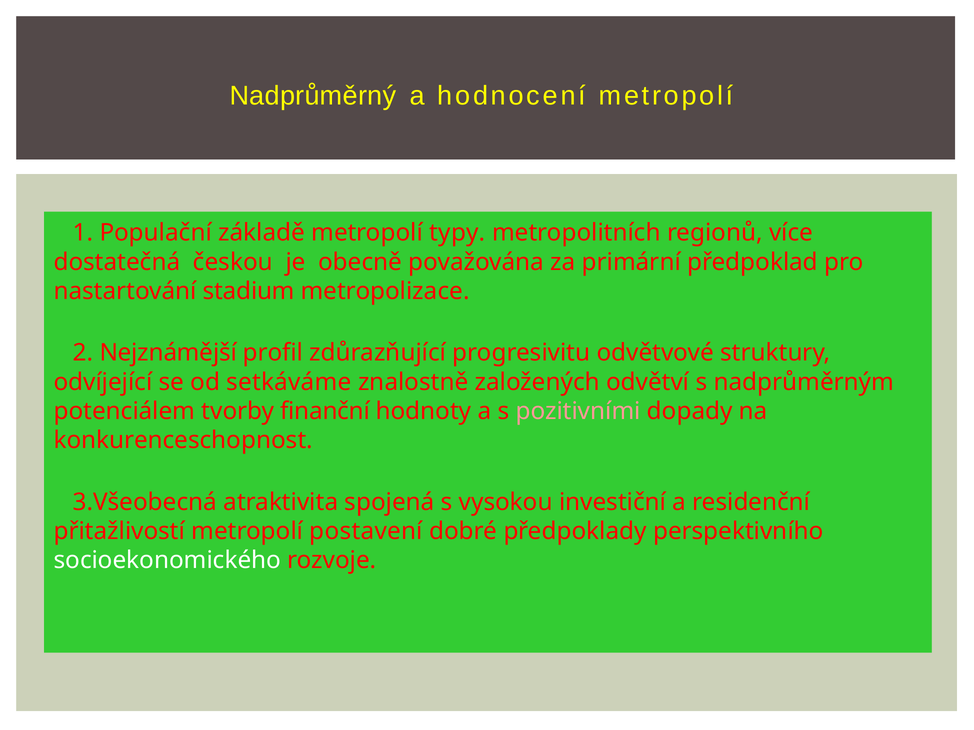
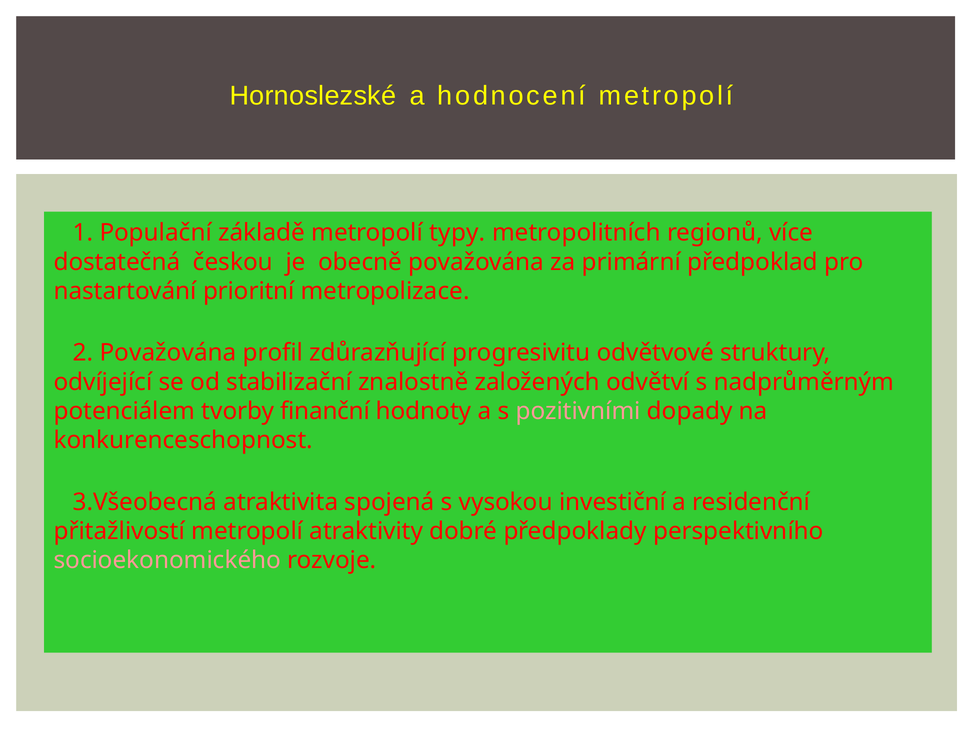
Nadprůměrný: Nadprůměrný -> Hornoslezské (313, 96)
stadium: stadium -> prioritní (249, 291)
Nejznámější: Nejznámější -> Považována (168, 353)
setkáváme: setkáváme -> stabilizační (289, 382)
postavení: postavení -> atraktivity (366, 532)
socioekonomického colour: white -> pink (167, 561)
